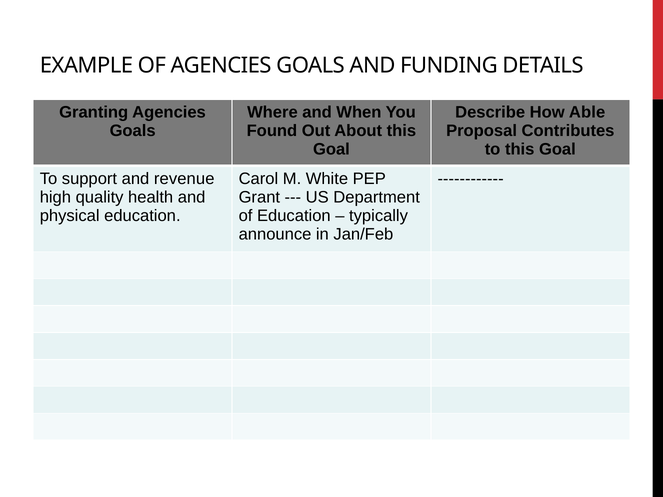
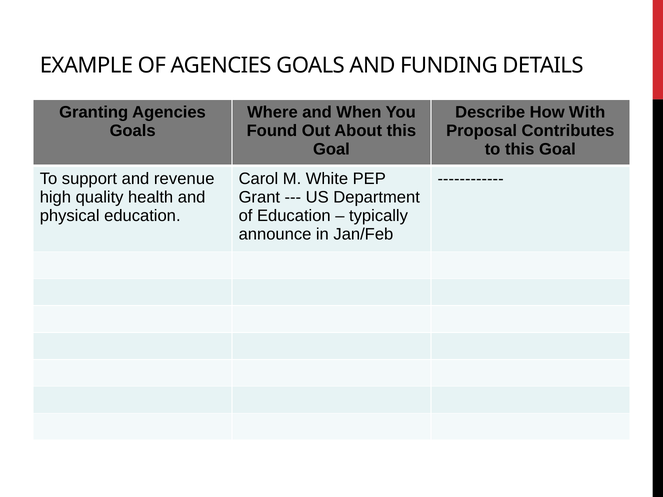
Able: Able -> With (587, 112)
